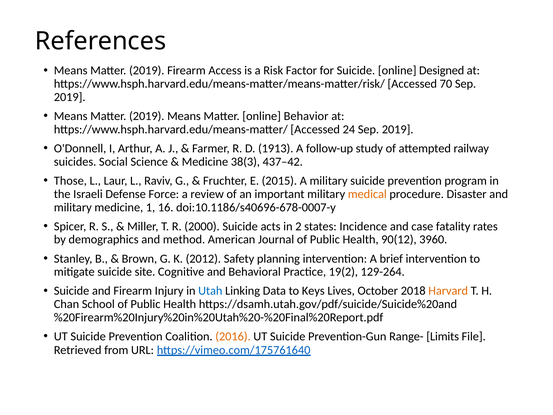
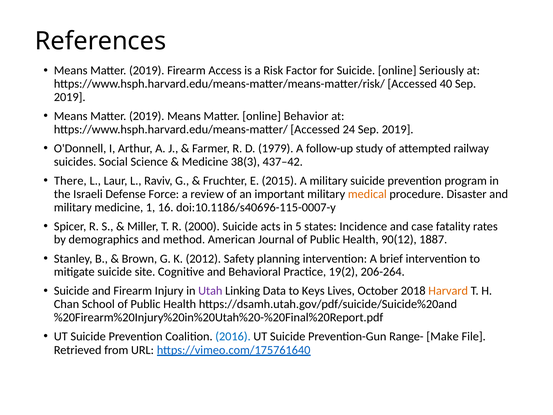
Designed: Designed -> Seriously (442, 71)
70: 70 -> 40 (446, 84)
1913: 1913 -> 1979 (276, 148)
Those: Those -> There (70, 181)
doi:10.1186/s40696-678-0007-y: doi:10.1186/s40696-678-0007-y -> doi:10.1186/s40696-115-0007-y (256, 207)
2: 2 -> 5 (298, 226)
3960: 3960 -> 1887 (433, 239)
129-264: 129-264 -> 206-264 (383, 272)
Utah colour: blue -> purple (210, 291)
2016 colour: orange -> blue (233, 336)
Limits: Limits -> Make (443, 336)
